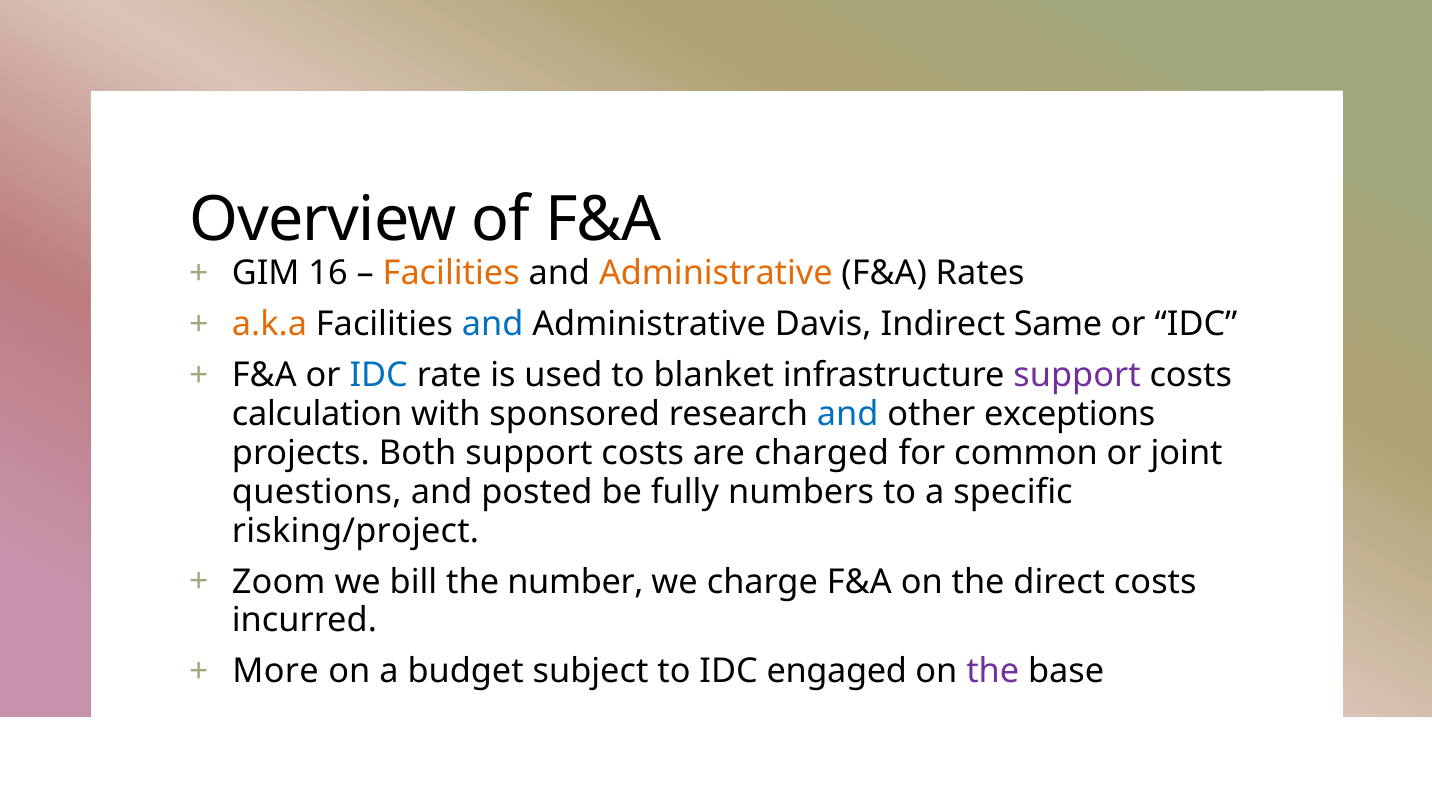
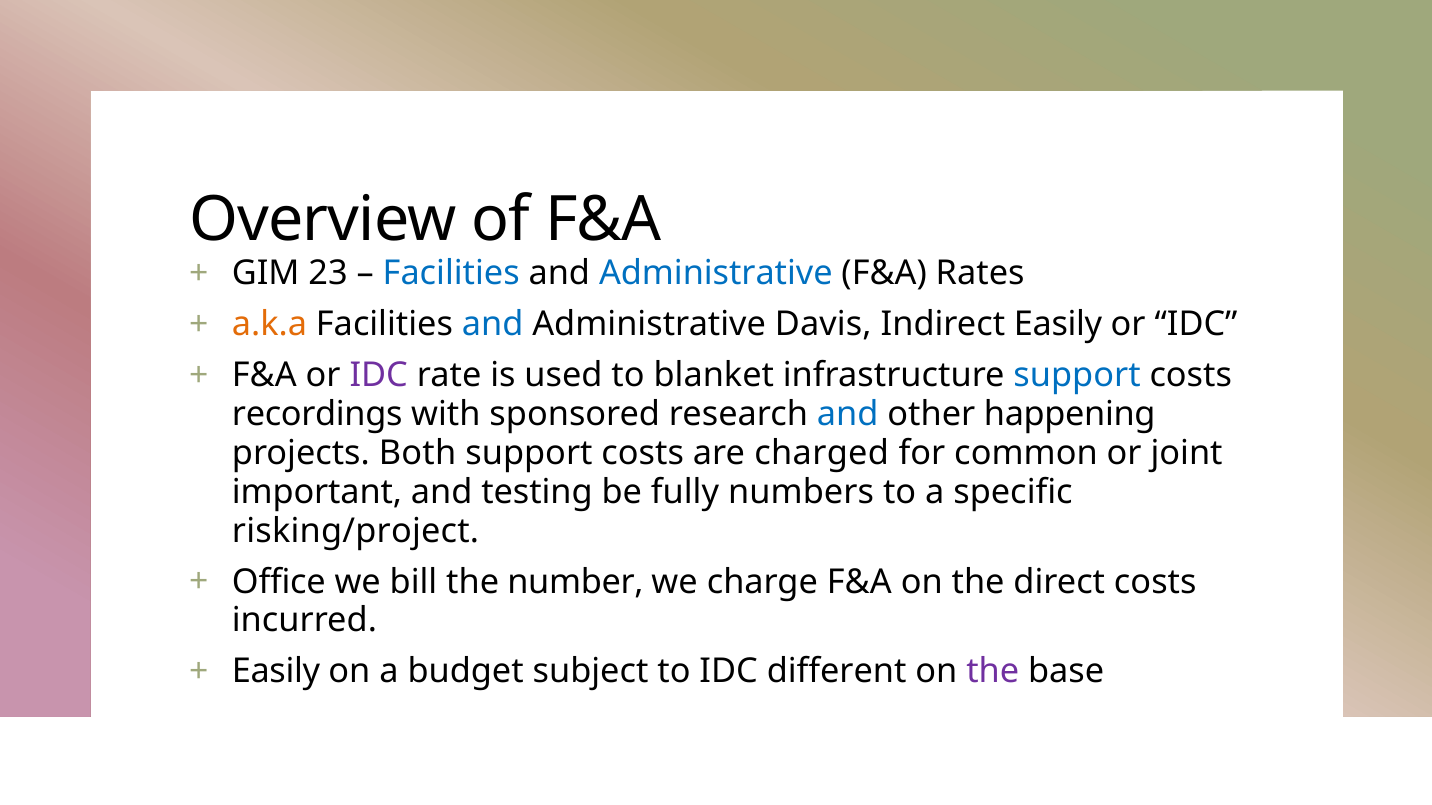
16: 16 -> 23 (328, 274)
Facilities colour: orange -> blue (451, 274)
Administrative colour: orange -> blue (716, 274)
Indirect Same: Same -> Easily (1058, 325)
IDC colour: blue -> purple (379, 376)
support colour: purple -> blue (1077, 376)
calculation: calculation -> recordings (317, 415)
exceptions: exceptions -> happening (1070, 415)
questions: questions -> important (317, 492)
posted: posted -> testing (537, 492)
Zoom: Zoom -> Office (279, 582)
More: More -> Easily (276, 672)
engaged: engaged -> different (837, 672)
